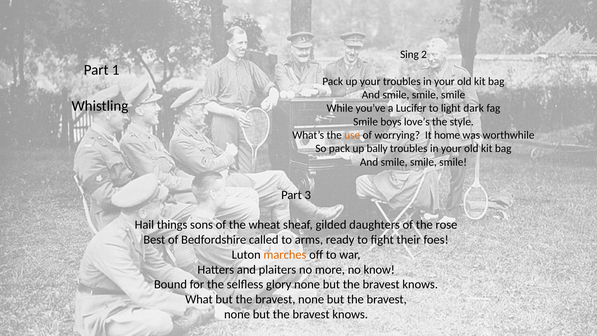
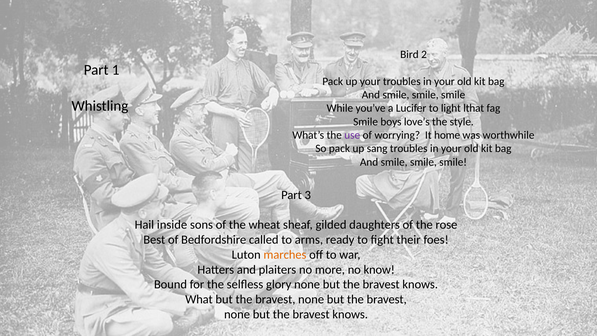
Sing: Sing -> Bird (409, 54)
dark: dark -> lthat (474, 108)
use colour: orange -> purple (352, 135)
bally: bally -> sang (377, 149)
things: things -> inside (172, 225)
